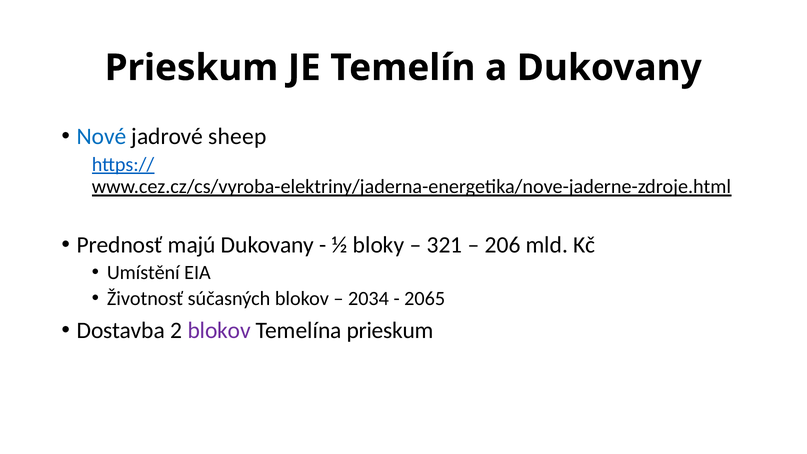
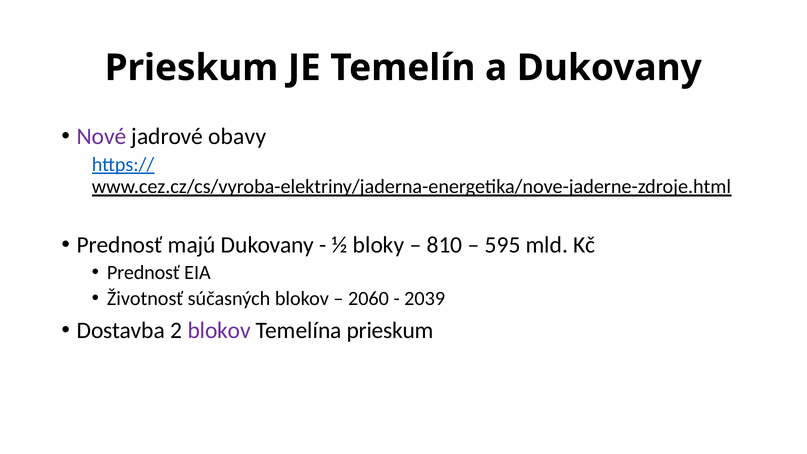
Nové colour: blue -> purple (101, 136)
sheep: sheep -> obavy (237, 136)
321: 321 -> 810 (444, 245)
206: 206 -> 595 (503, 245)
Umístění: Umístění -> Prednosť (143, 273)
2034: 2034 -> 2060 (368, 299)
2065: 2065 -> 2039 (425, 299)
